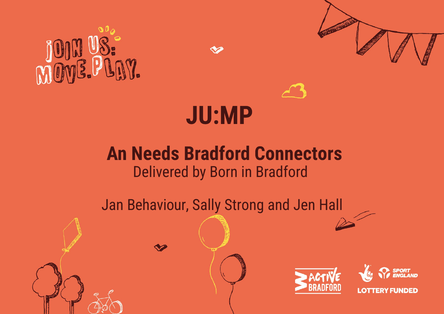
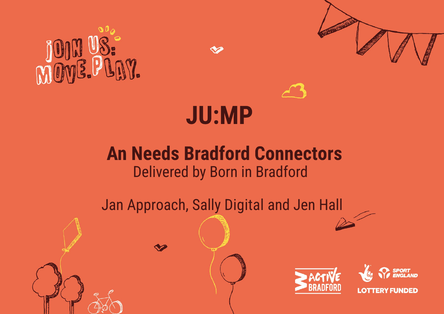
Behaviour: Behaviour -> Approach (158, 205)
Strong: Strong -> Digital (244, 205)
